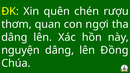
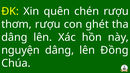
thơm quan: quan -> rượu (48, 24)
ngợi: ngợi -> ghét (97, 24)
